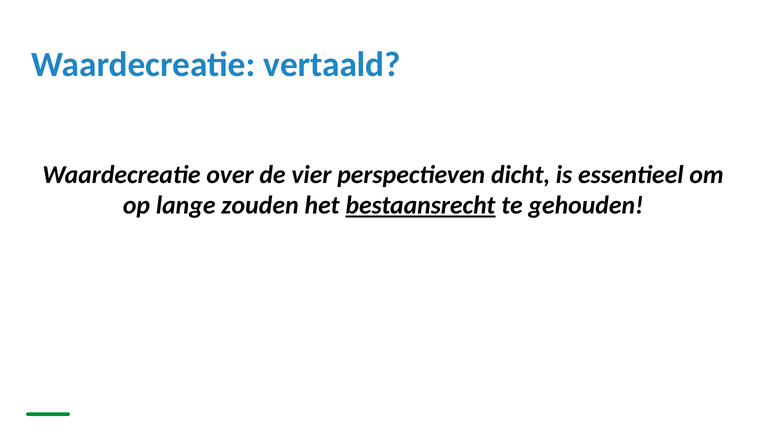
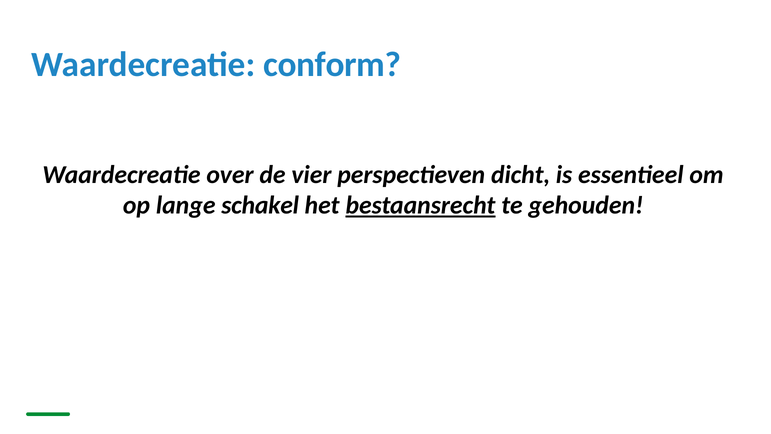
vertaald: vertaald -> conform (332, 65)
zouden: zouden -> schakel (260, 205)
